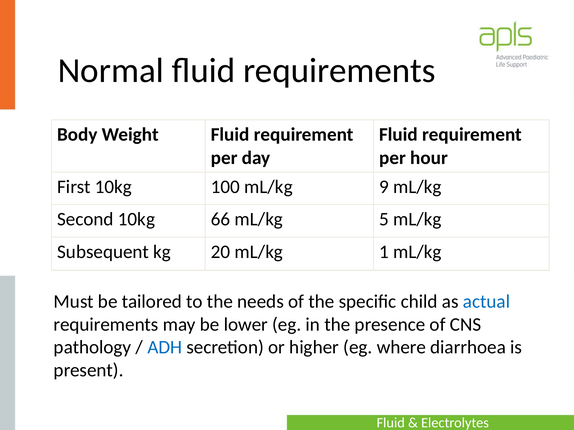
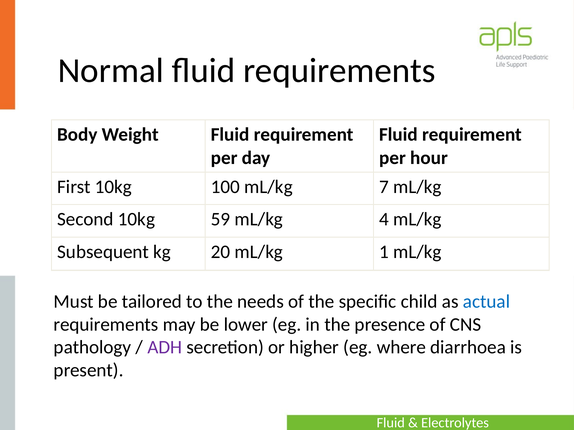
9: 9 -> 7 (384, 187)
66: 66 -> 59 (221, 220)
5: 5 -> 4 (384, 220)
ADH colour: blue -> purple (165, 348)
